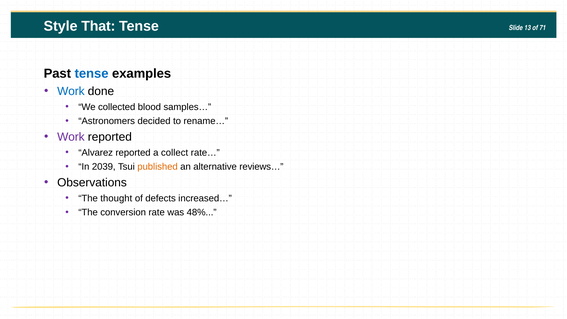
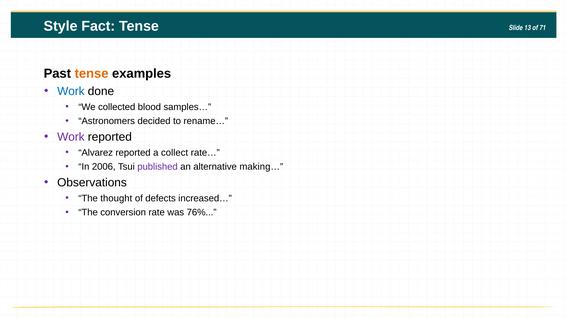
That: That -> Fact (98, 26)
tense colour: blue -> orange (92, 74)
2039: 2039 -> 2006 (104, 167)
published colour: orange -> purple (158, 167)
reviews…: reviews… -> making… (261, 167)
48%: 48% -> 76% (202, 212)
